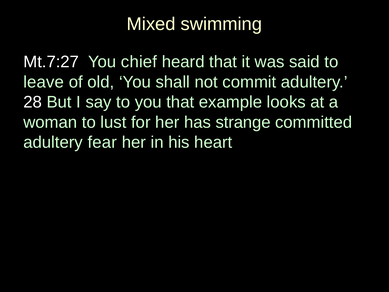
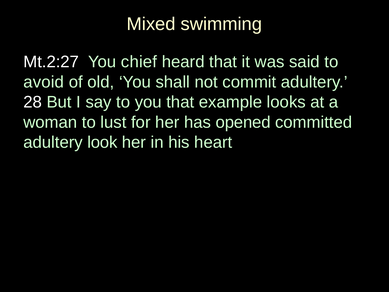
Mt.7:27: Mt.7:27 -> Mt.2:27 (51, 62)
leave: leave -> avoid (44, 82)
strange: strange -> opened (243, 122)
fear: fear -> look (102, 142)
